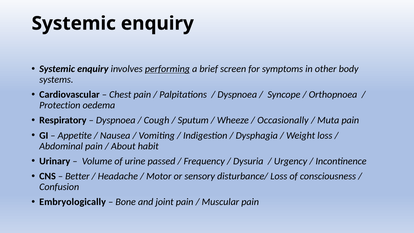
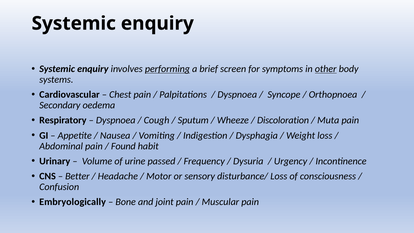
other underline: none -> present (326, 69)
Protection: Protection -> Secondary (60, 105)
Occasionally: Occasionally -> Discoloration (283, 120)
About: About -> Found (123, 146)
